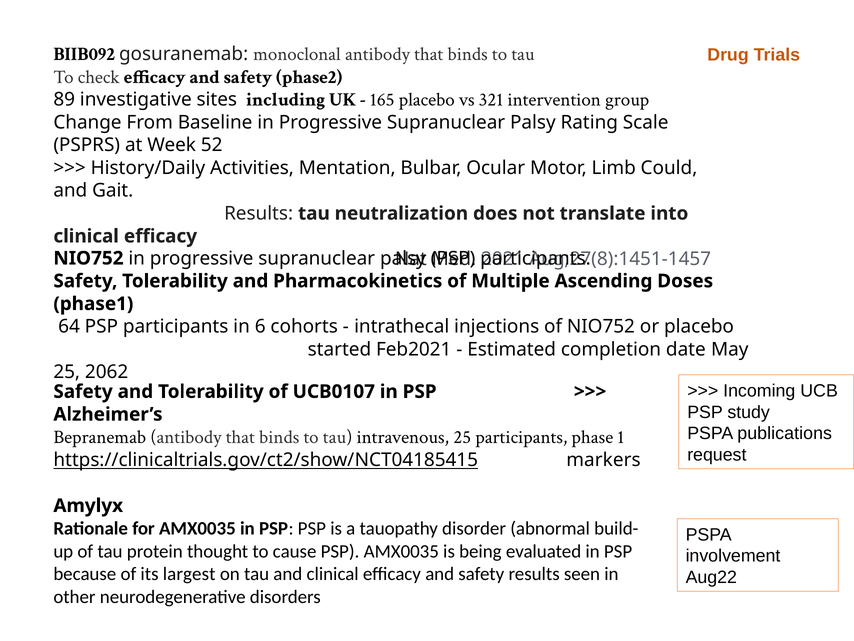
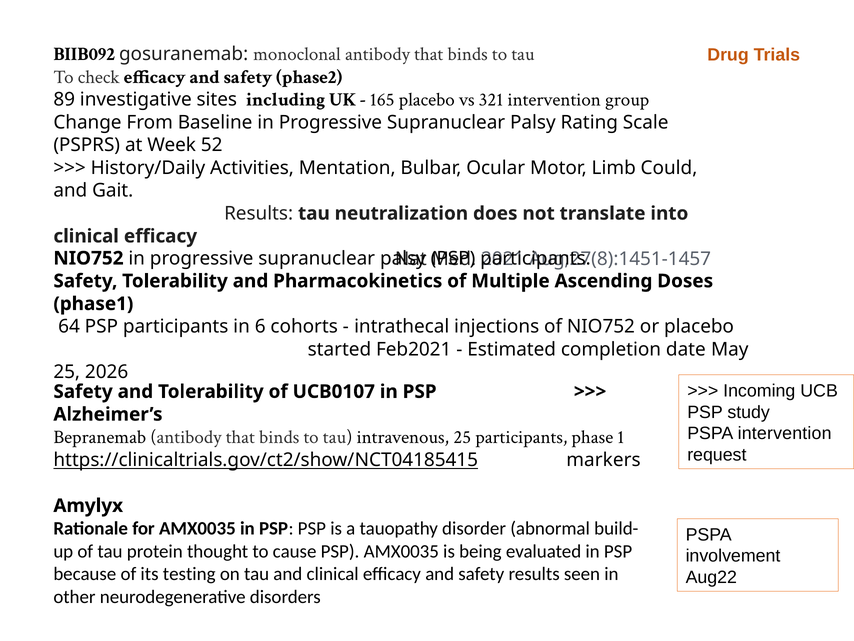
2062: 2062 -> 2026 (107, 372)
PSPA publications: publications -> intervention (785, 433)
largest: largest -> testing (189, 574)
